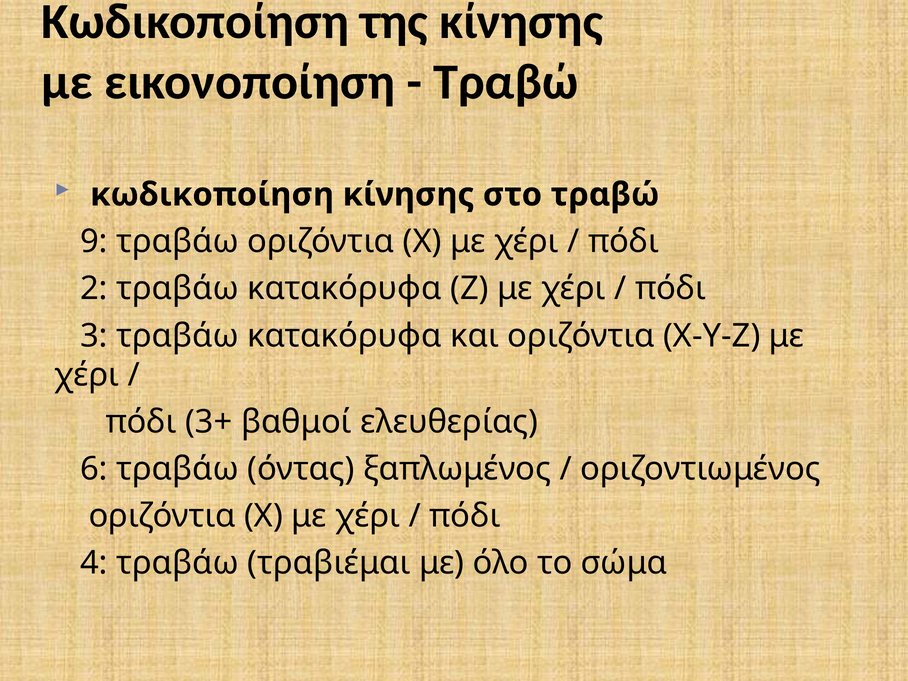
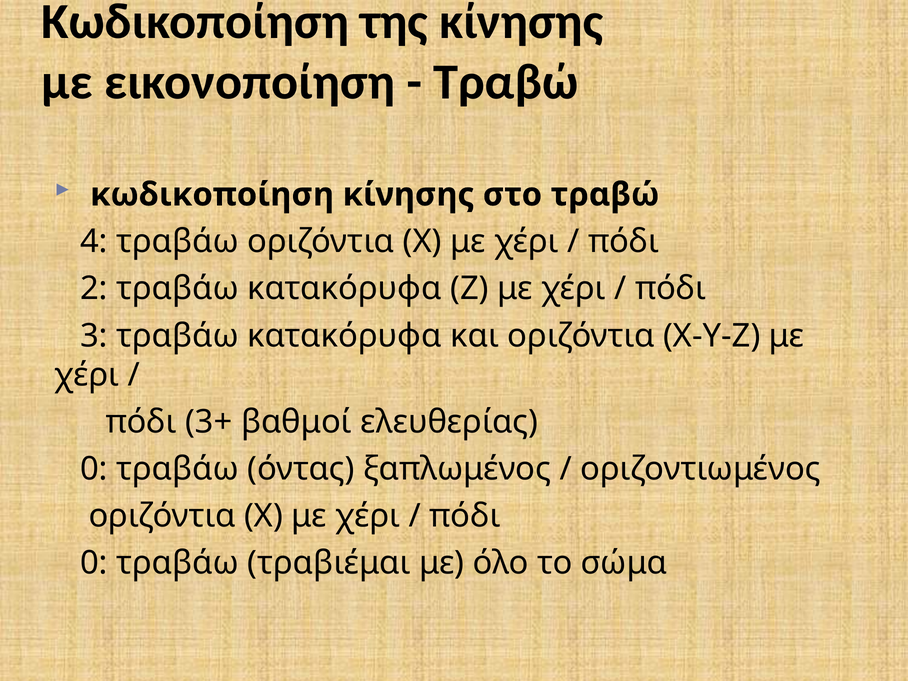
9: 9 -> 4 (94, 242)
6: 6 -> 0 (94, 469)
4: 4 -> 0 (94, 563)
